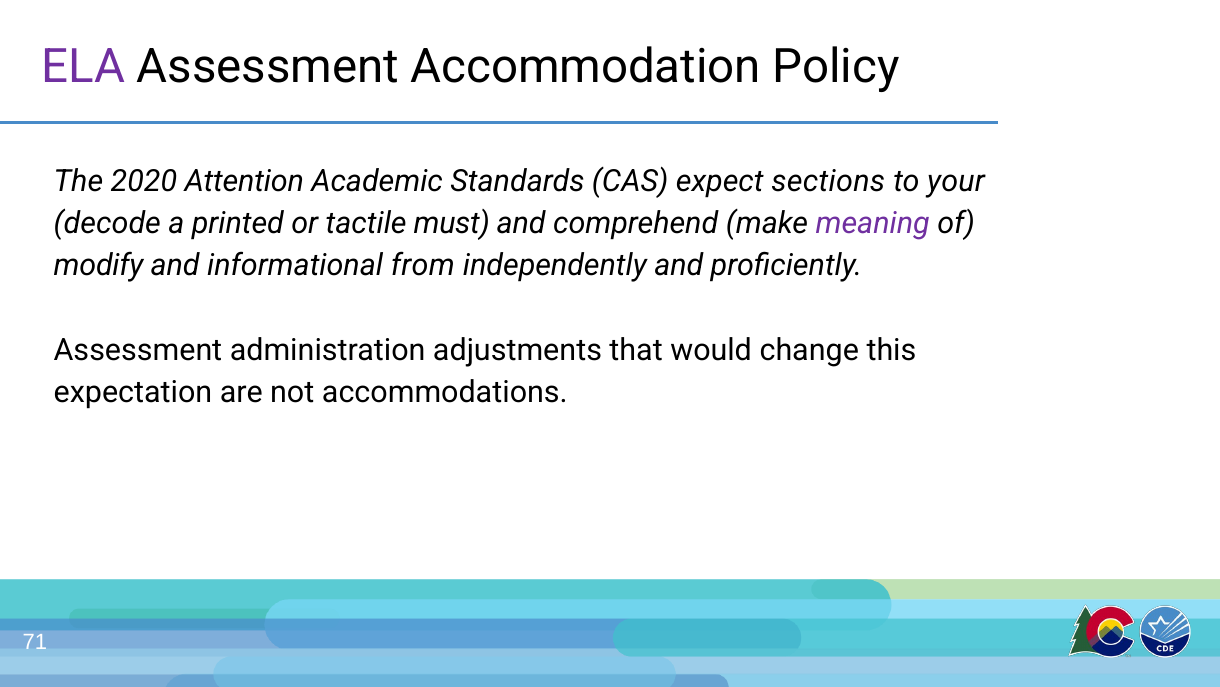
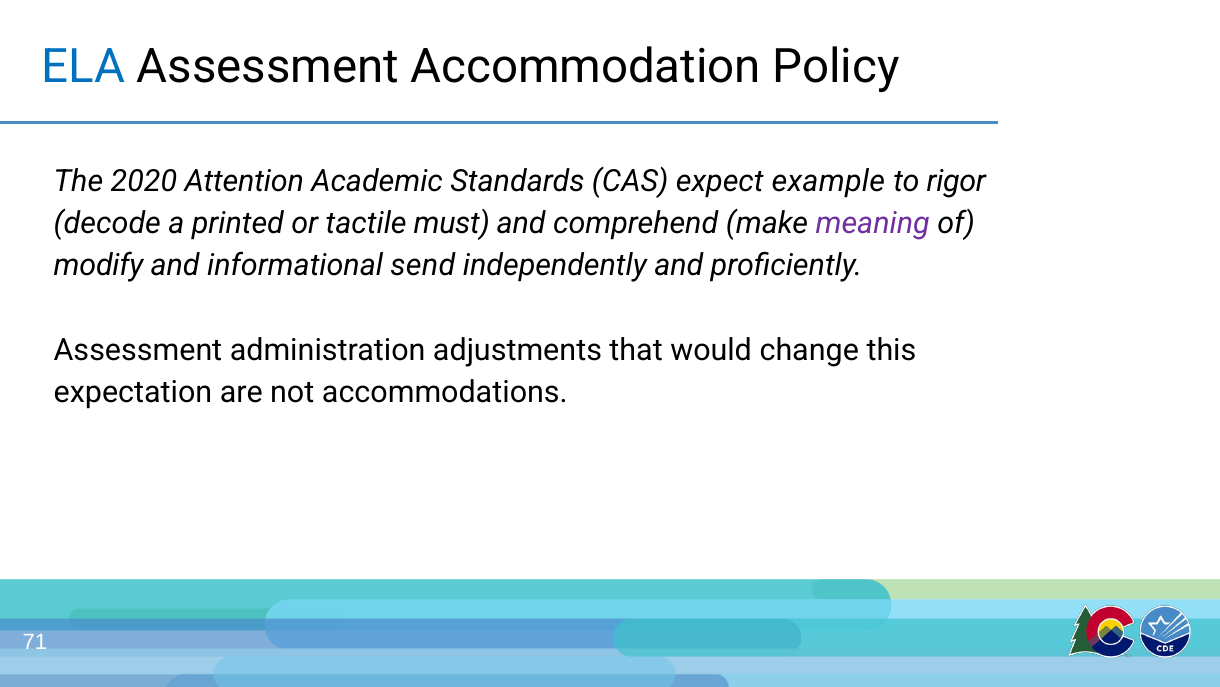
ELA colour: purple -> blue (83, 67)
sections: sections -> example (828, 181)
your: your -> rigor (956, 181)
from: from -> send (423, 266)
